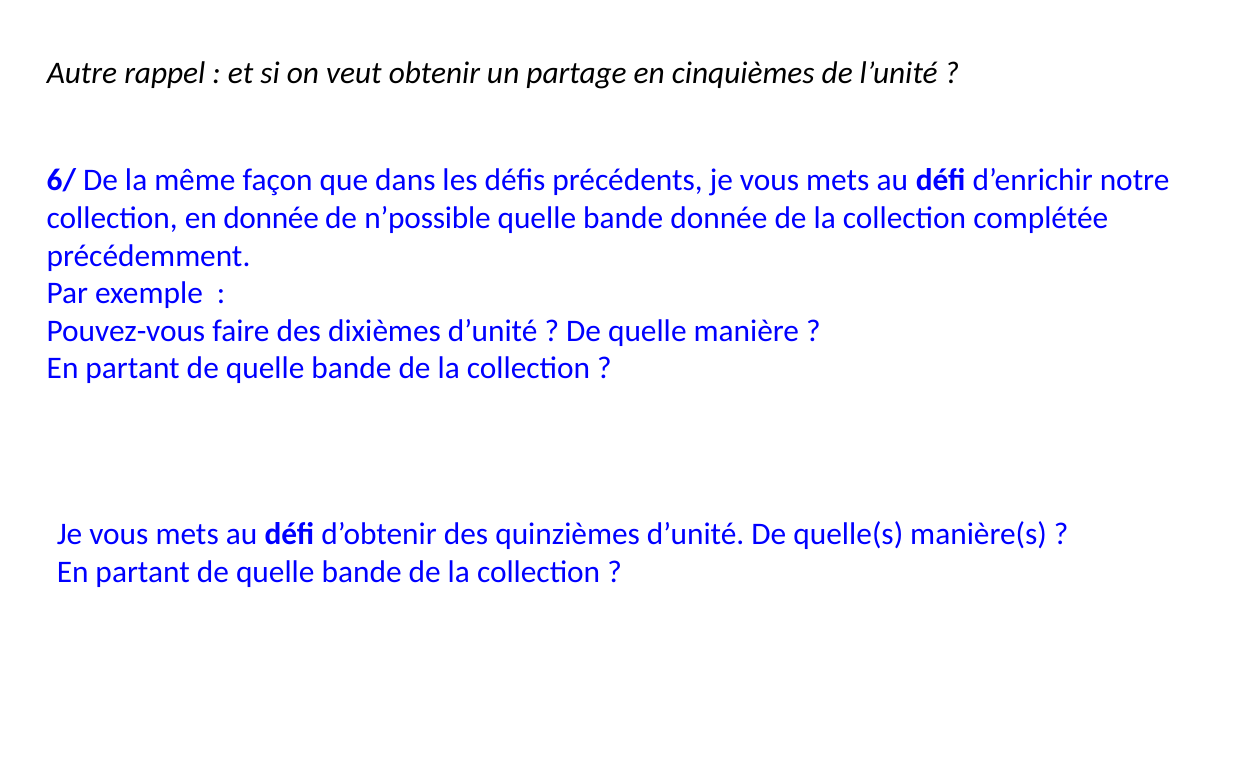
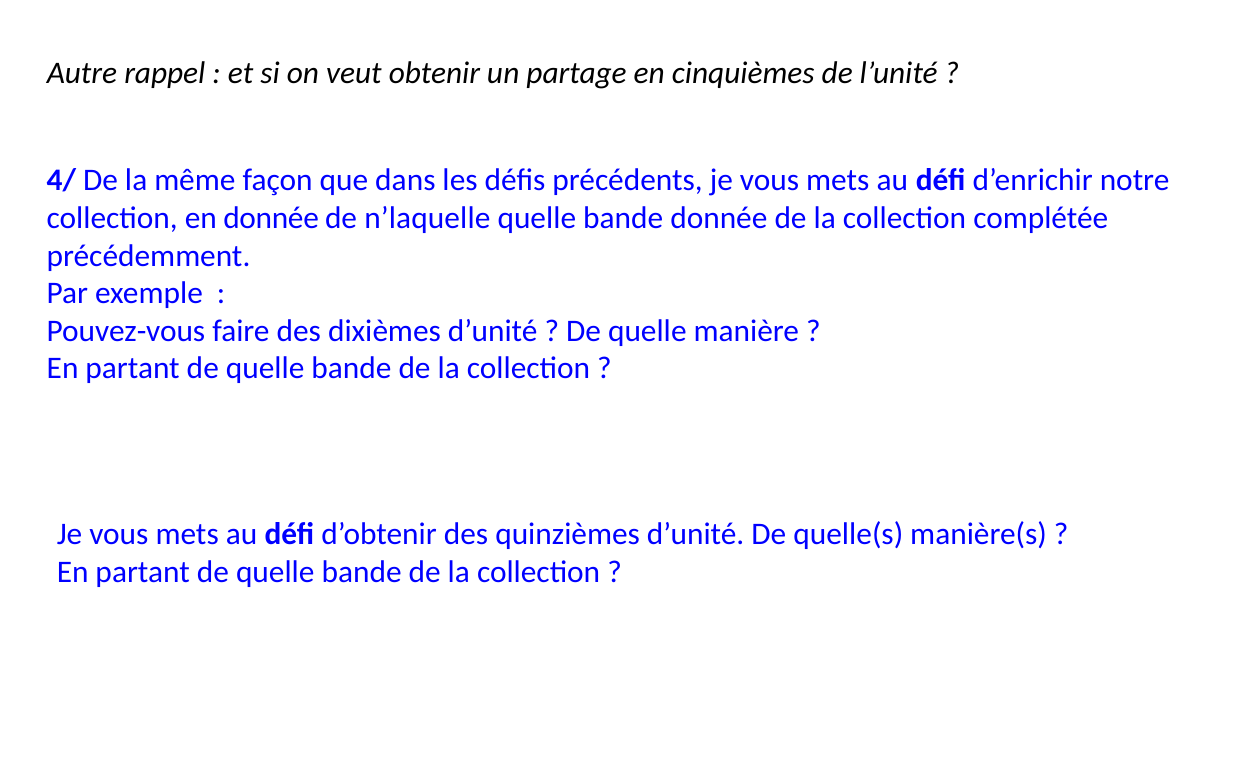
6/: 6/ -> 4/ (61, 181)
n’possible: n’possible -> n’laquelle (427, 218)
